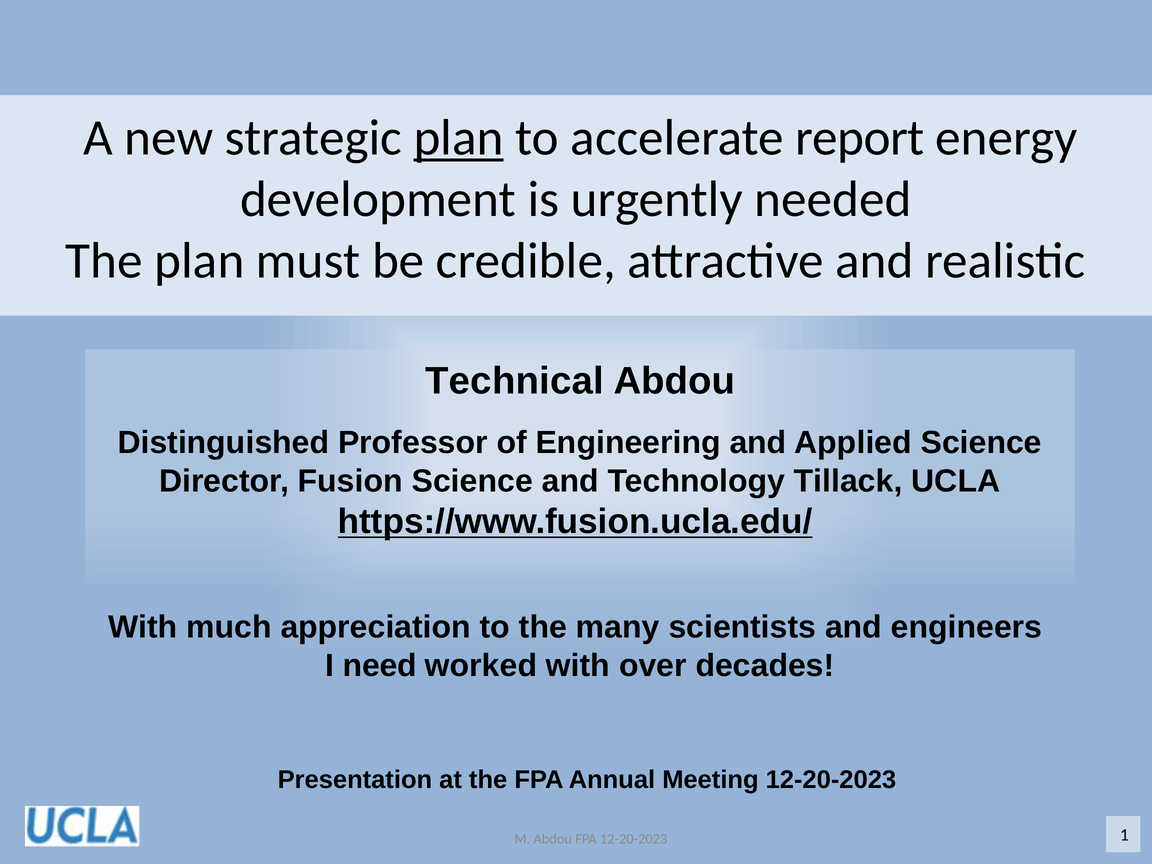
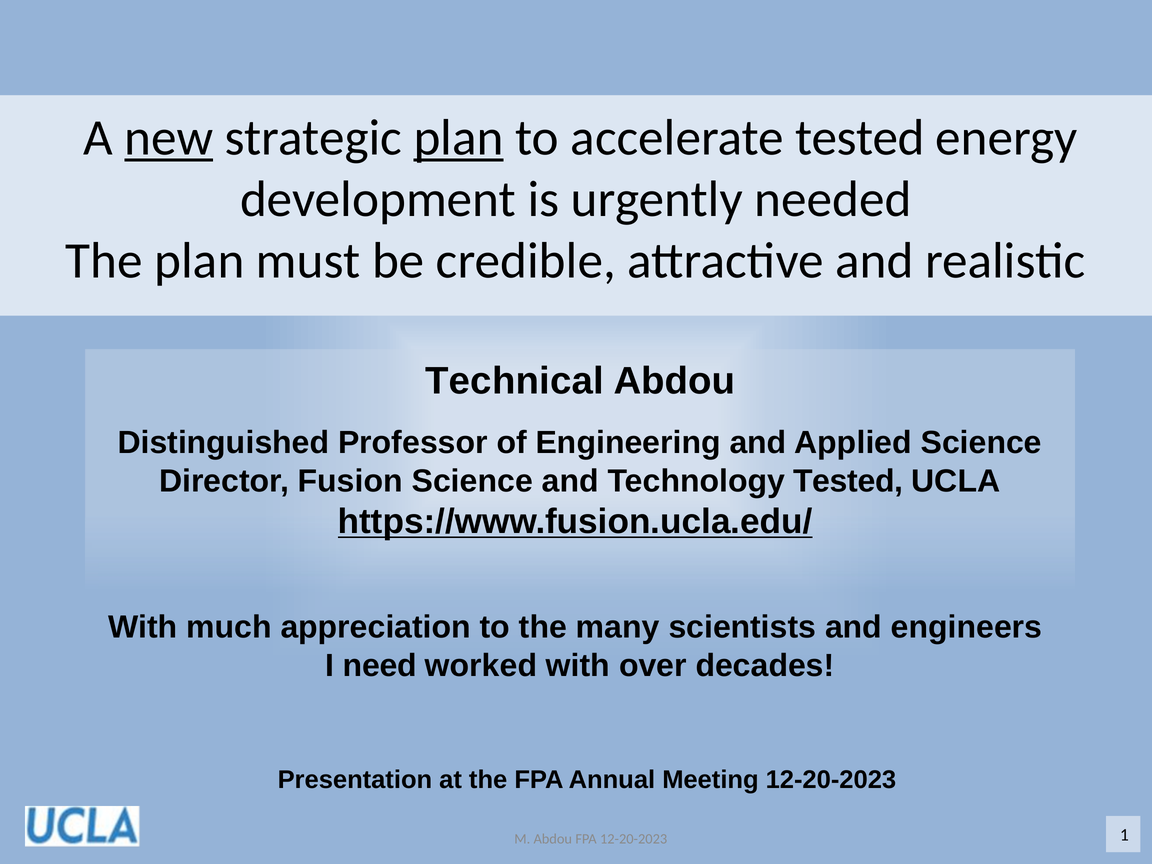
new underline: none -> present (169, 138)
accelerate report: report -> tested (860, 138)
Technology Tillack: Tillack -> Tested (848, 481)
